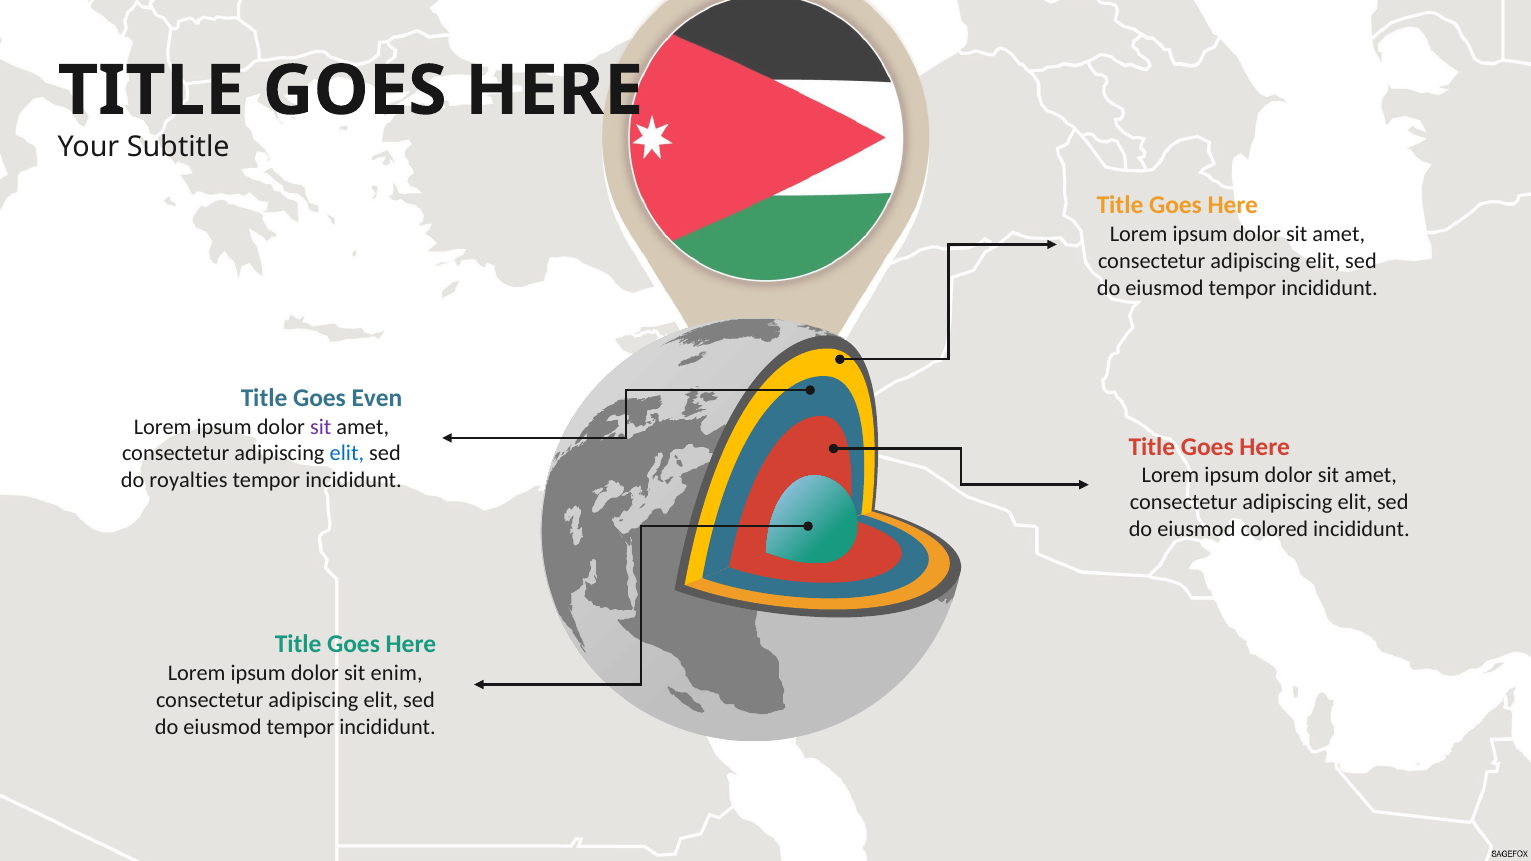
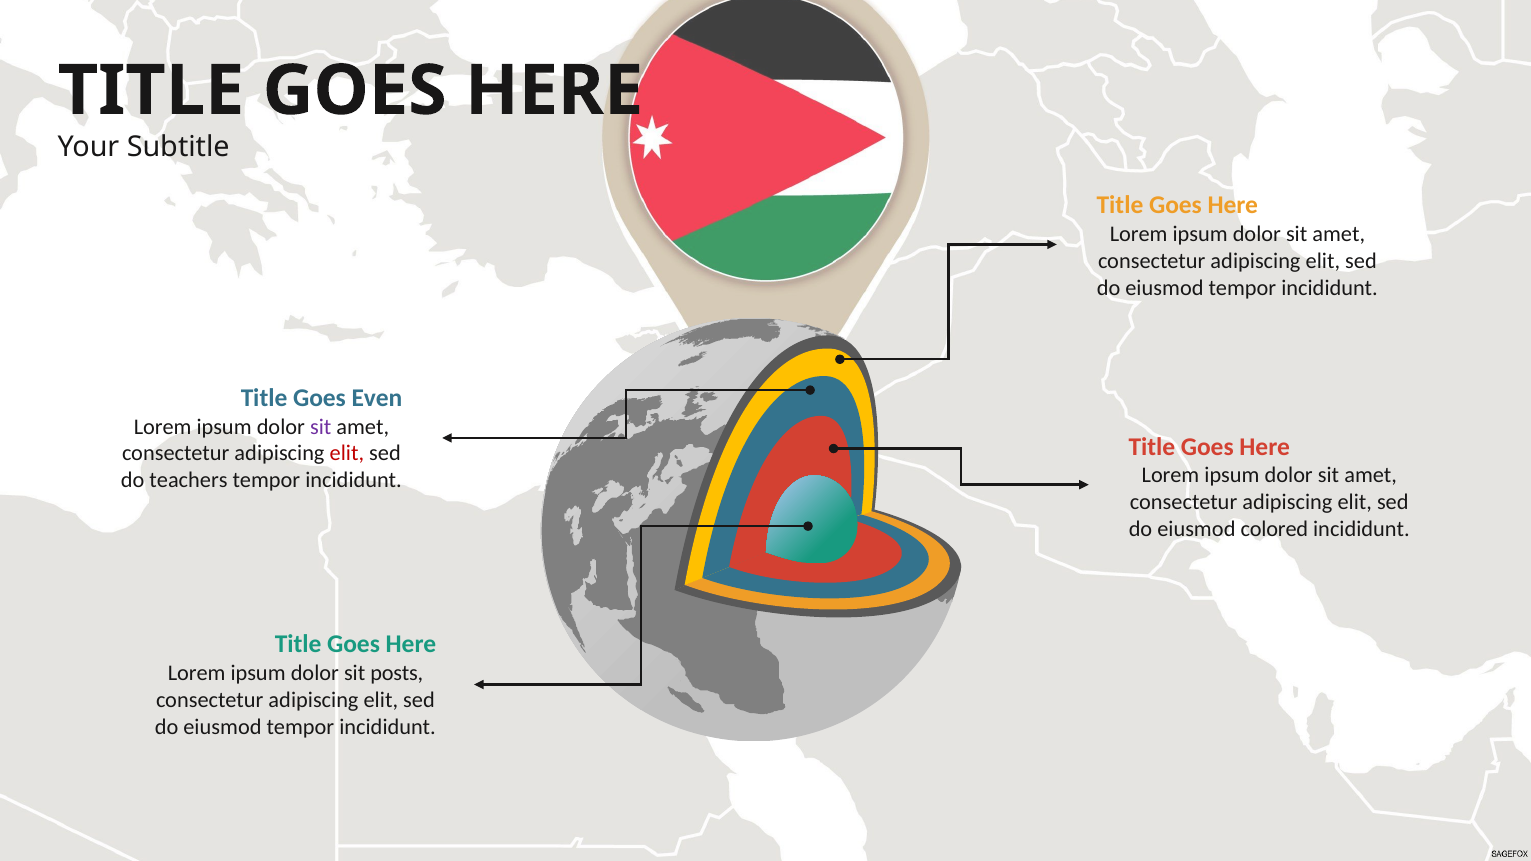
elit colour: blue -> red (347, 454)
royalties: royalties -> teachers (188, 480)
enim: enim -> posts (397, 673)
